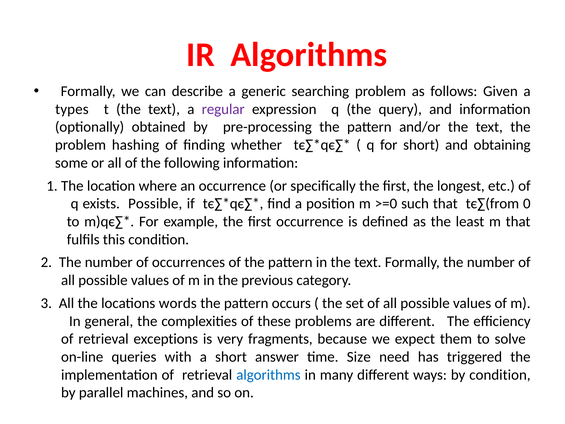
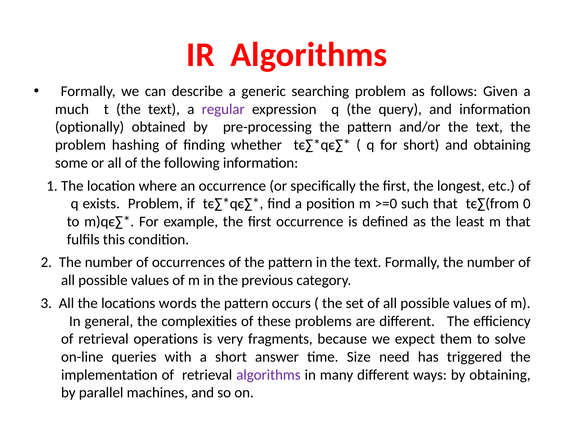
types: types -> much (72, 109)
exists Possible: Possible -> Problem (155, 204)
exceptions: exceptions -> operations (166, 339)
algorithms colour: blue -> purple (268, 375)
by condition: condition -> obtaining (500, 375)
